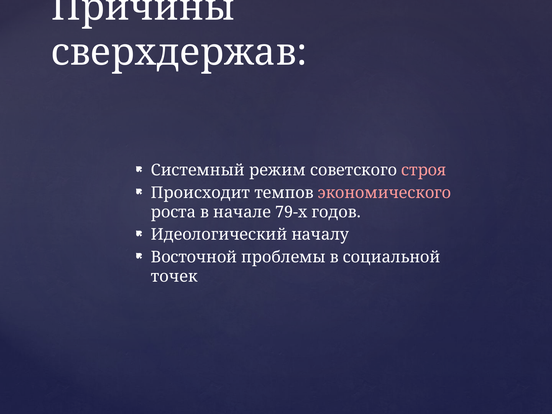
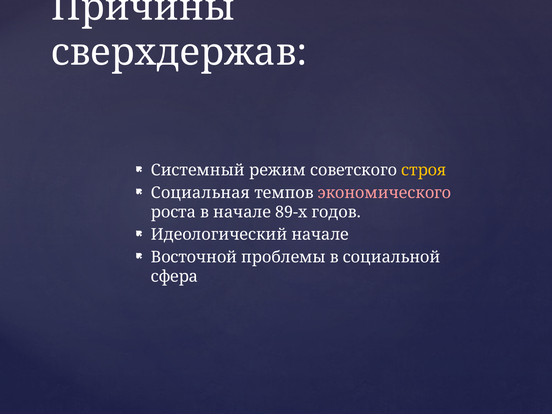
строя colour: pink -> yellow (424, 170)
Происходит: Происходит -> Социальная (200, 193)
79-х: 79-х -> 89-х (291, 212)
Идеологический началу: началу -> начале (320, 235)
точек: точек -> сфера (174, 276)
